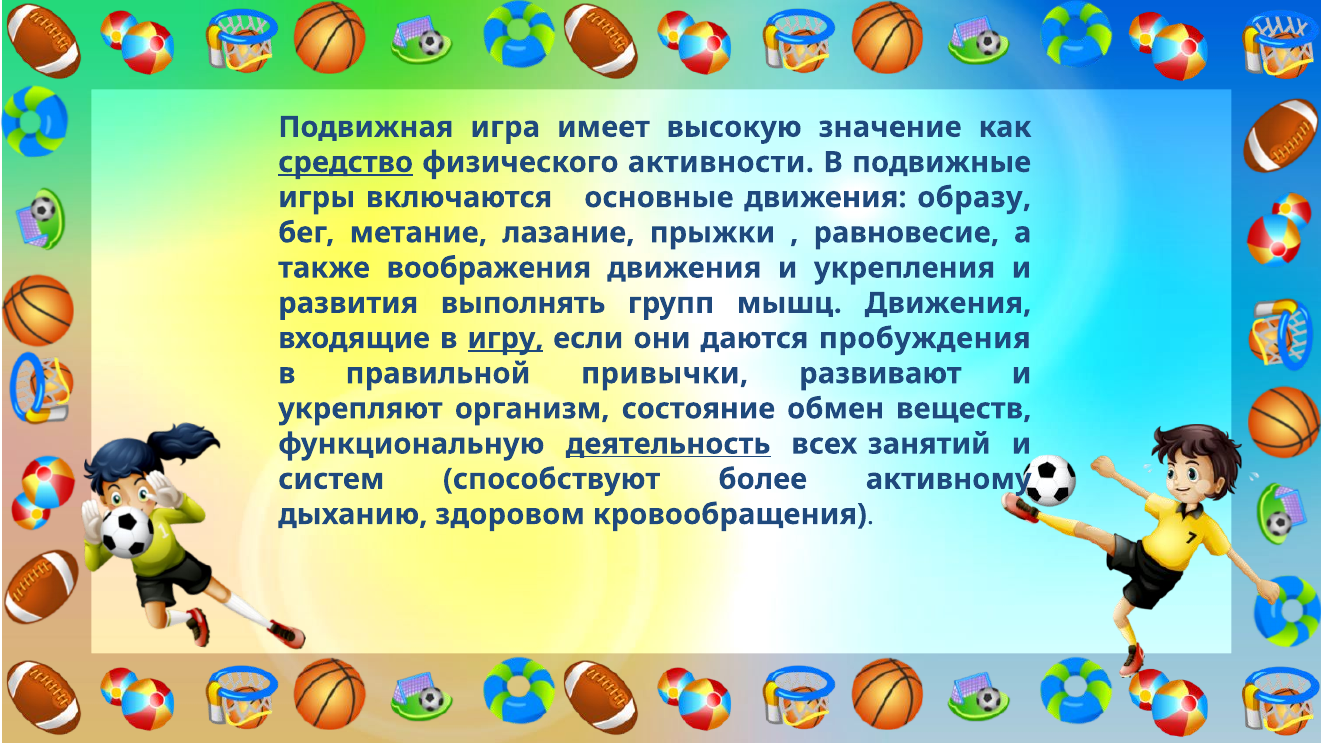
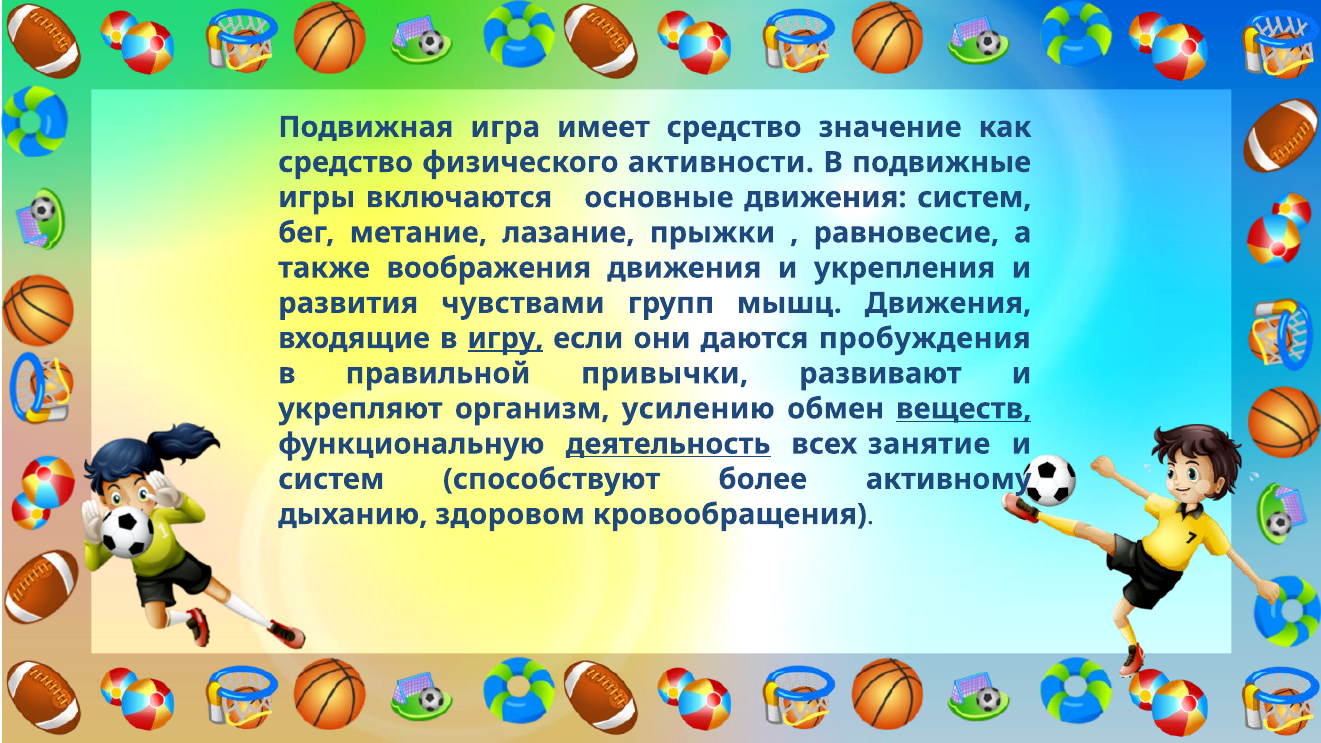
имеет высокую: высокую -> средство (734, 127)
средство underline: present -> none (346, 162)
движения образу: образу -> систем (974, 198)
выполнять: выполнять -> чувствами (523, 303)
состояние: состояние -> усилению (698, 409)
веществ underline: none -> present (964, 409)
занятий: занятий -> занятие (929, 444)
